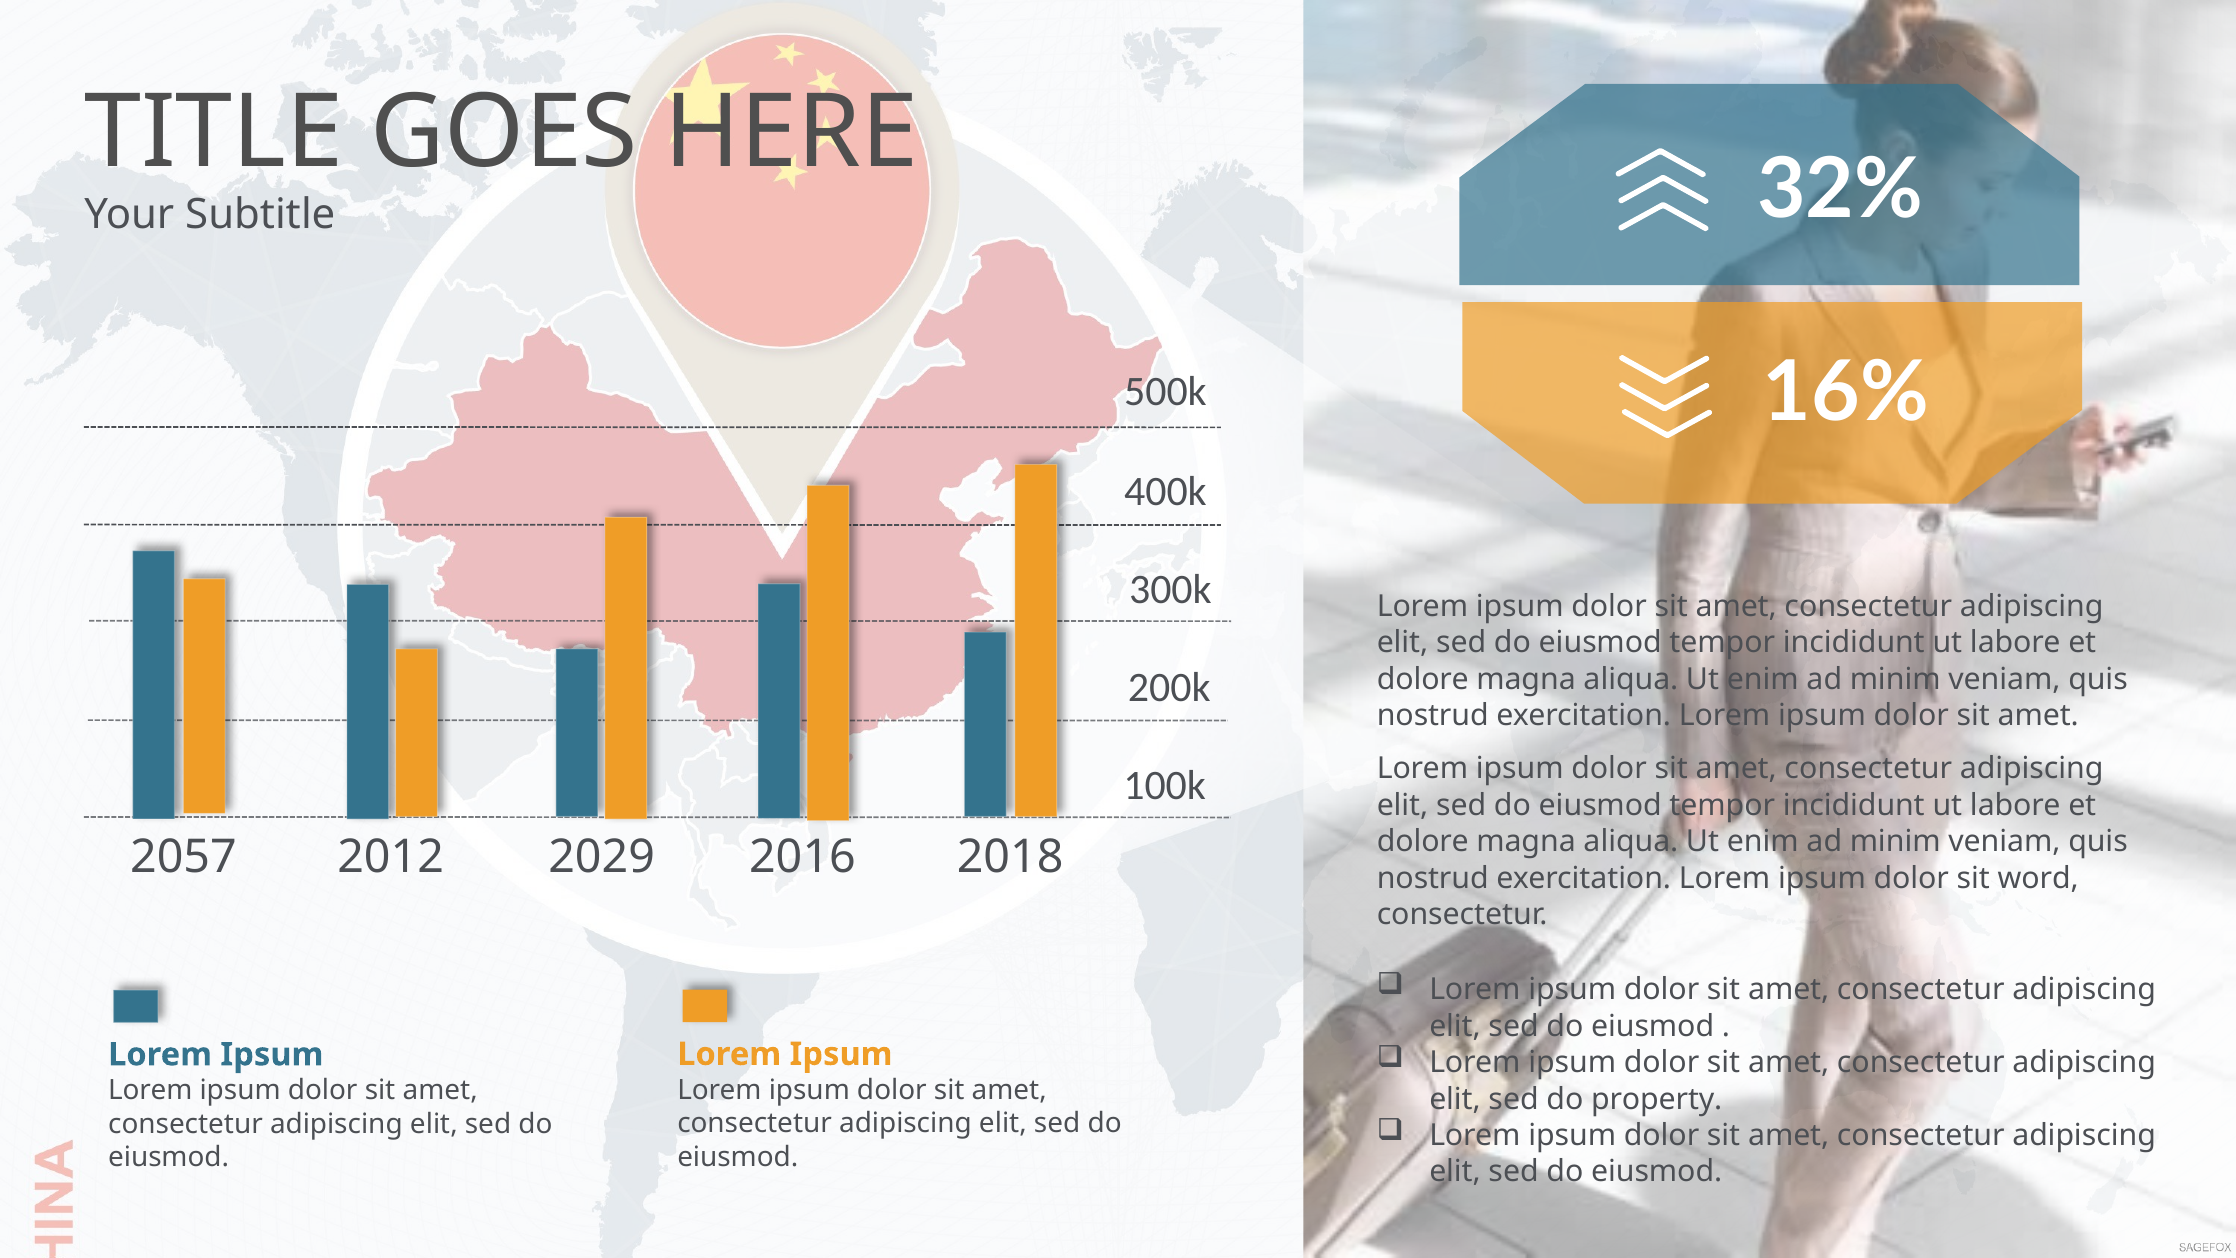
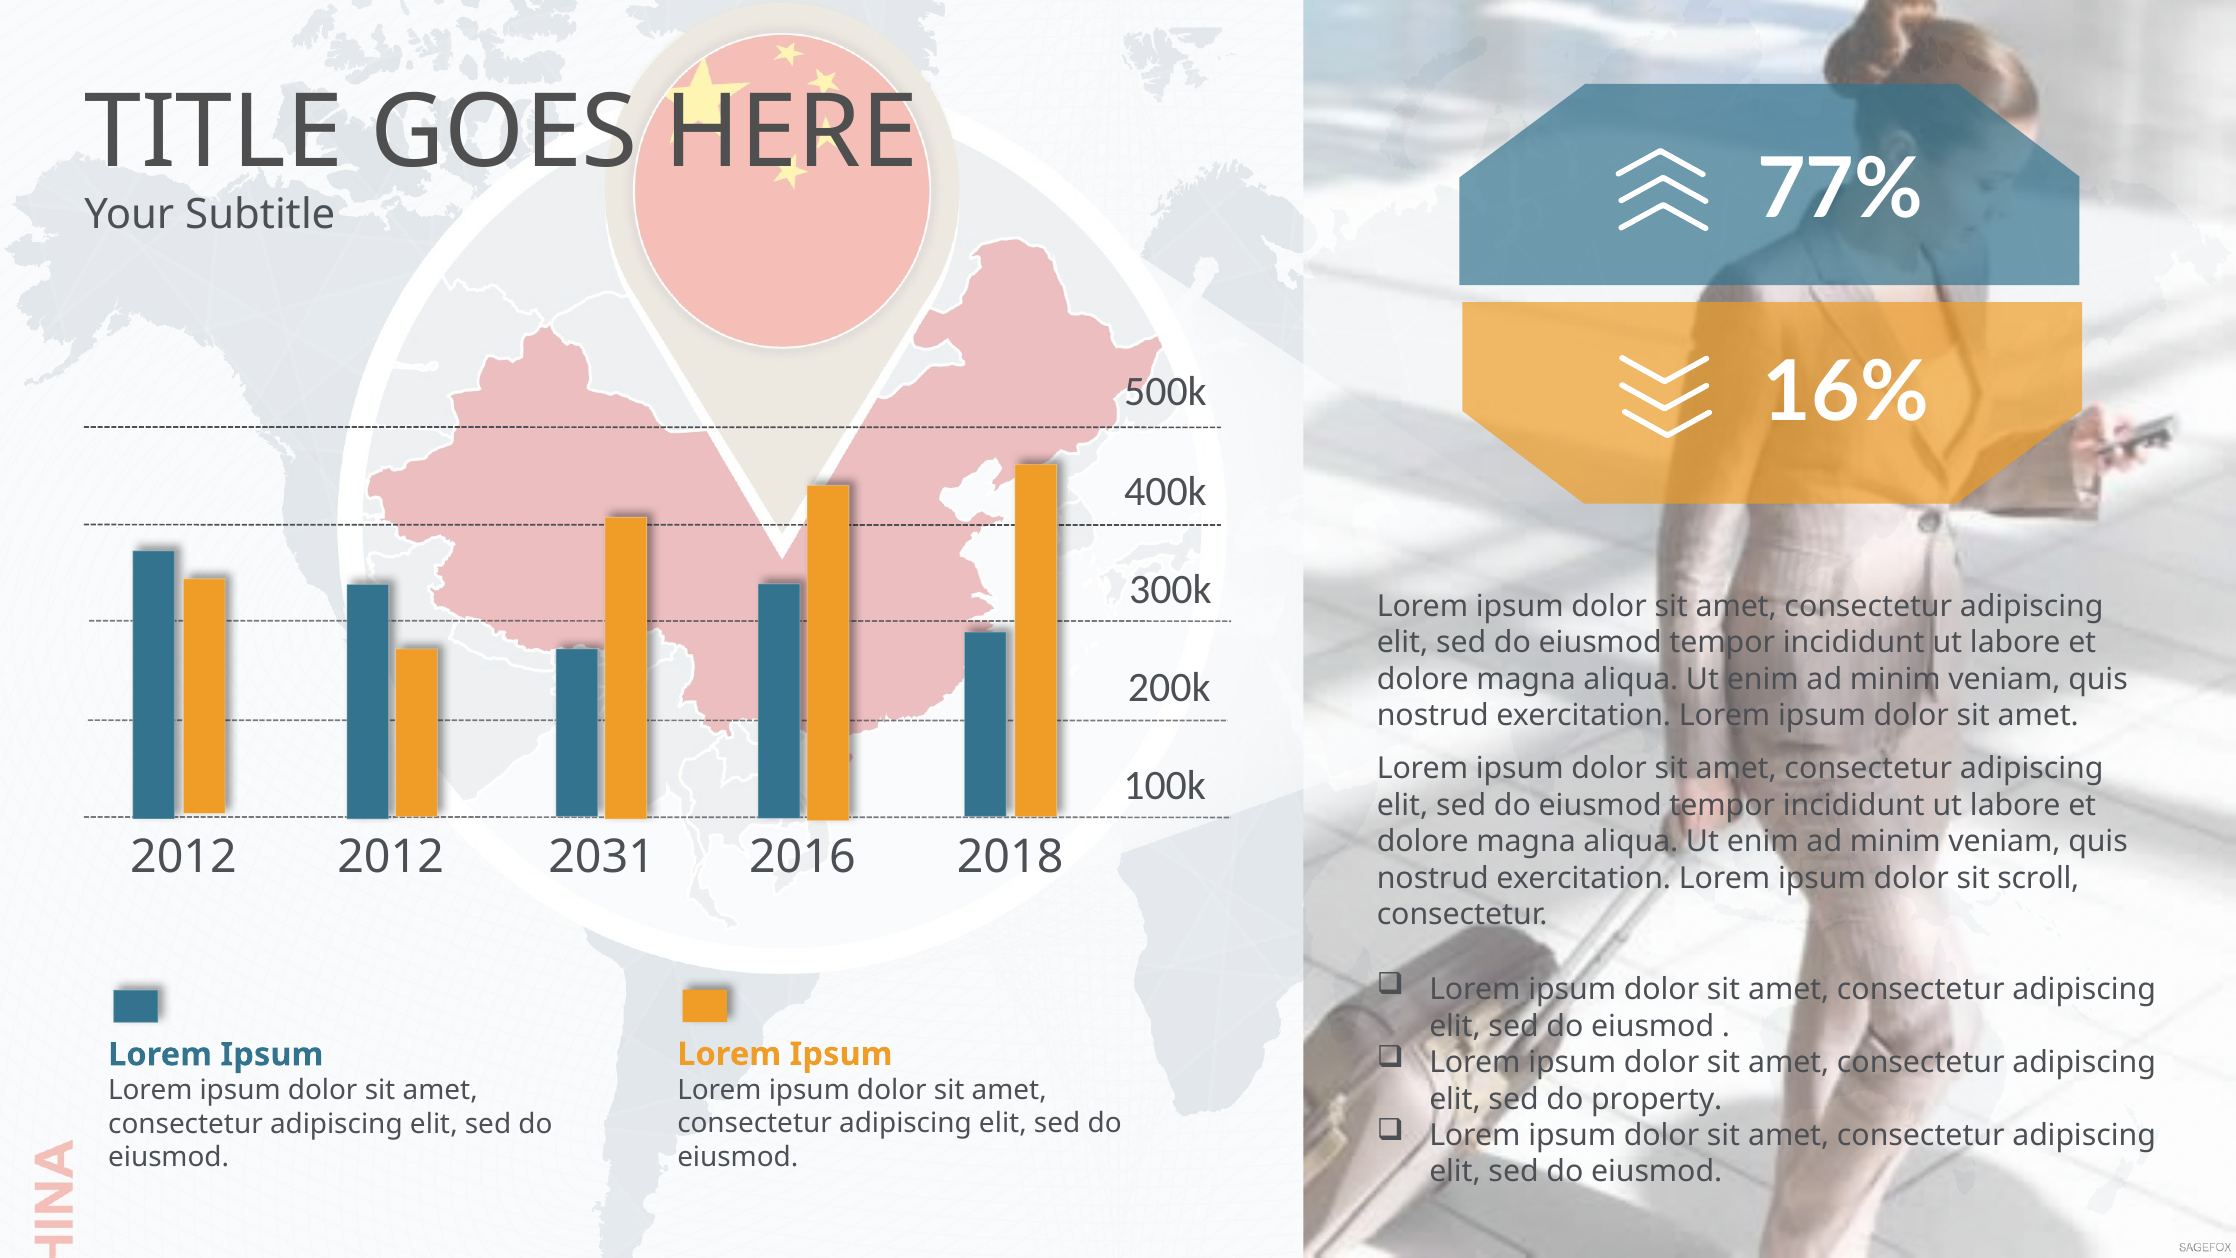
32%: 32% -> 77% (1840, 190)
2057: 2057 -> 2012 (183, 857)
2029: 2029 -> 2031 (602, 857)
word: word -> scroll (2038, 878)
